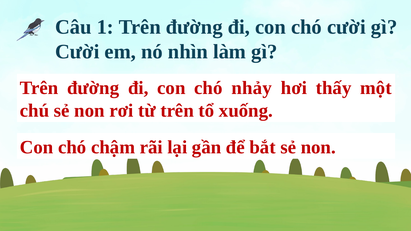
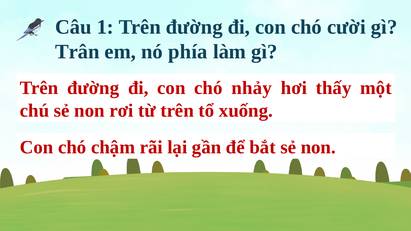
Cười: Cười -> Trân (77, 52)
nhìn: nhìn -> phía (188, 52)
